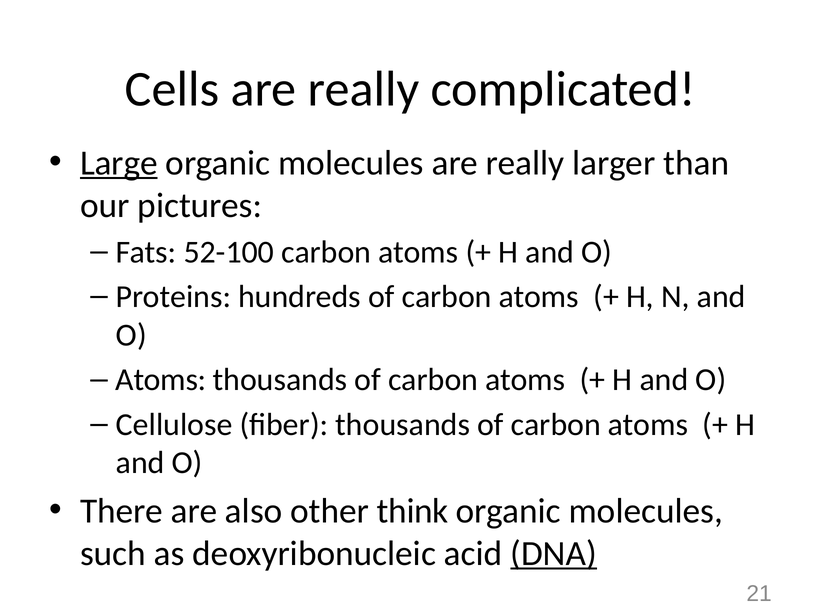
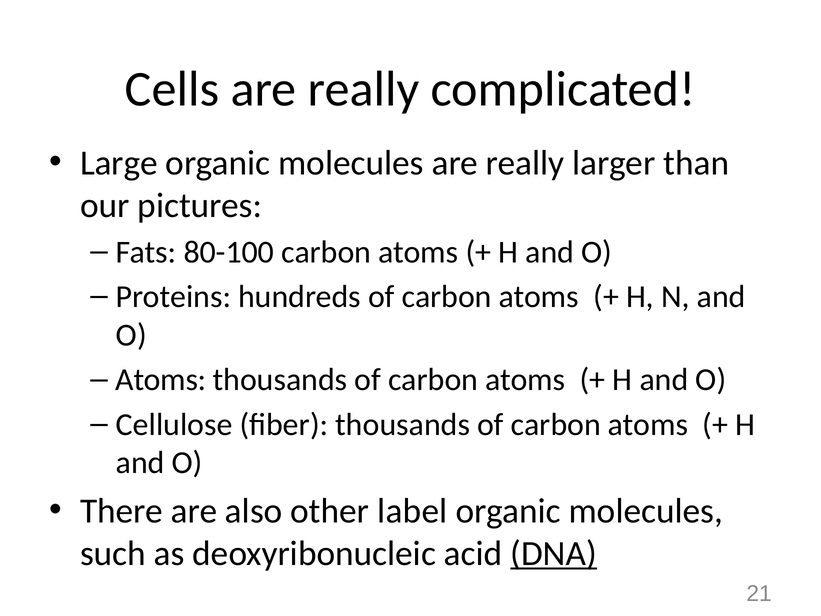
Large underline: present -> none (119, 163)
52-100: 52-100 -> 80-100 (229, 252)
think: think -> label (412, 511)
